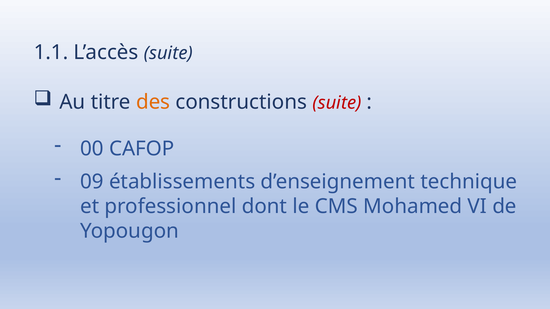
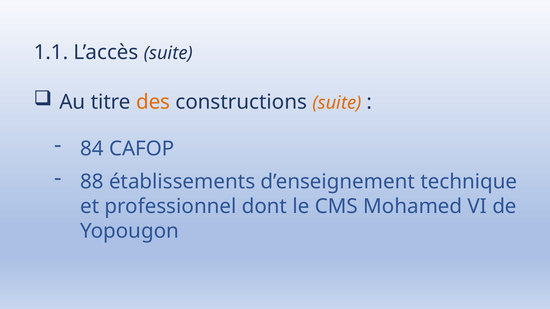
suite colour: red -> orange (337, 103)
00: 00 -> 84 (92, 149)
09: 09 -> 88 (92, 182)
